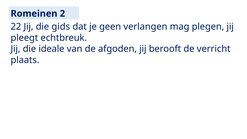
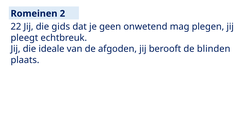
verlangen: verlangen -> onwetend (145, 27)
verricht: verricht -> blinden (214, 49)
